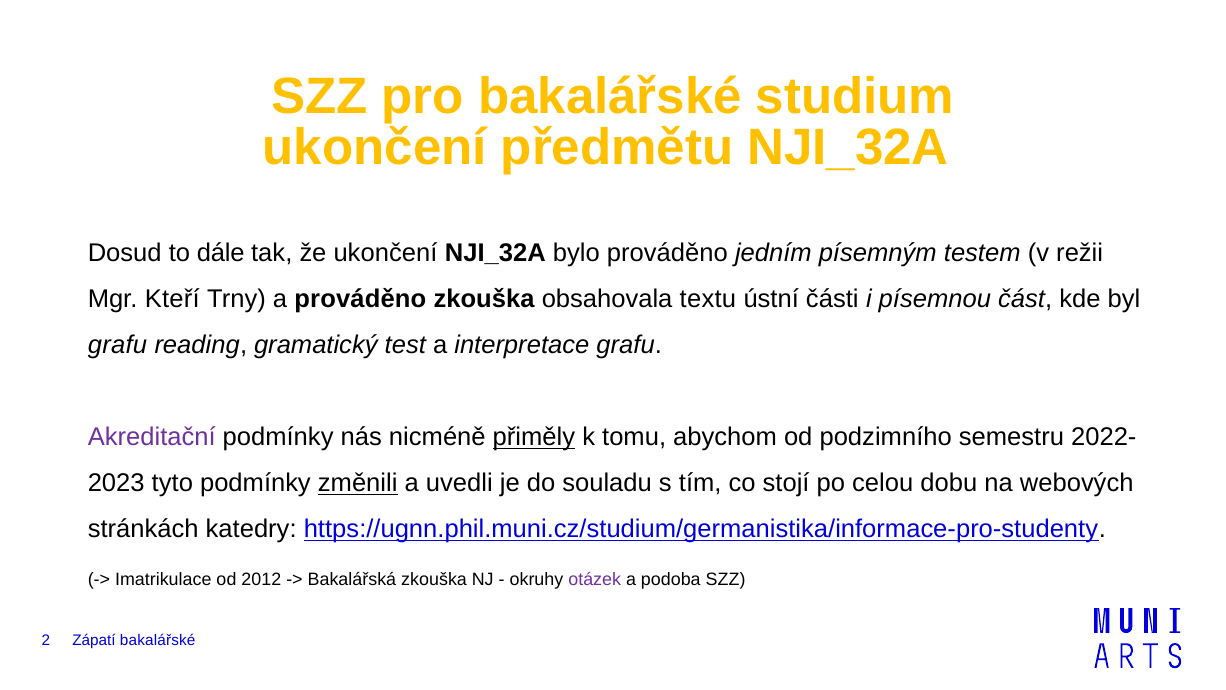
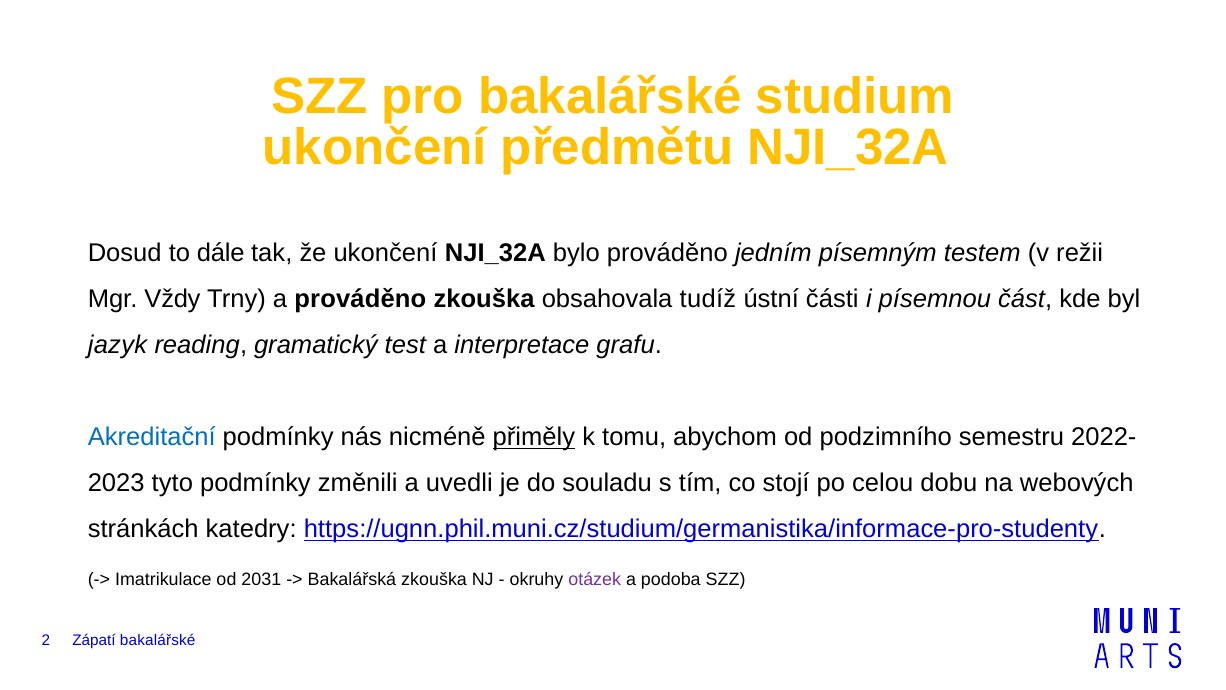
Kteří: Kteří -> Vždy (172, 299)
textu: textu -> tudíž (708, 299)
grafu: grafu -> jazyk (117, 345)
Akreditační colour: purple -> blue (152, 437)
změnili underline: present -> none (358, 483)
2012: 2012 -> 2031 (261, 579)
